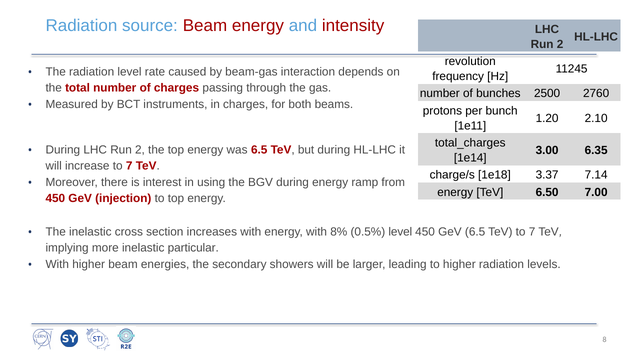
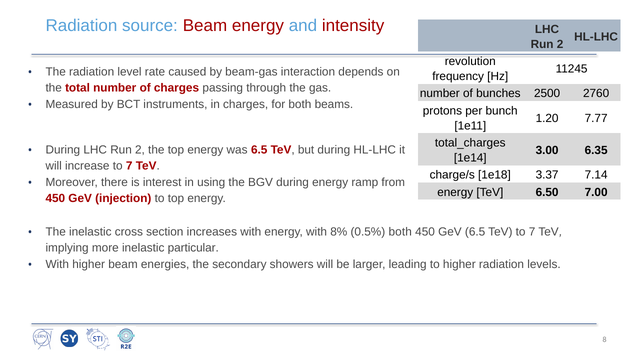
2.10: 2.10 -> 7.77 (596, 118)
0.5% level: level -> both (400, 232)
